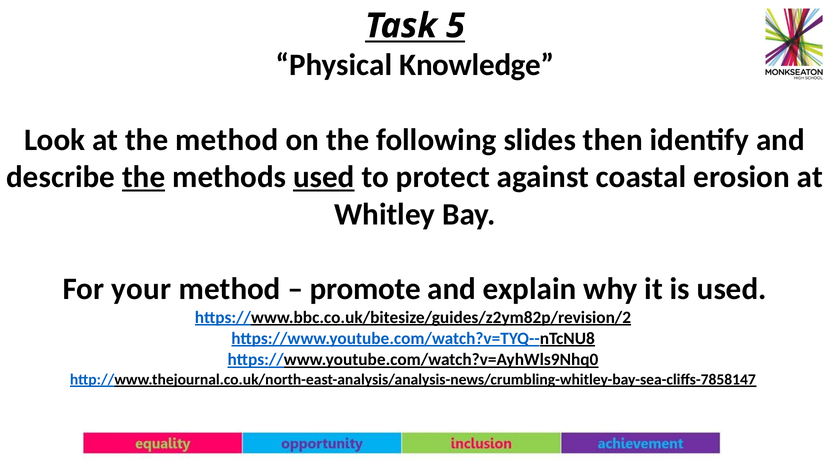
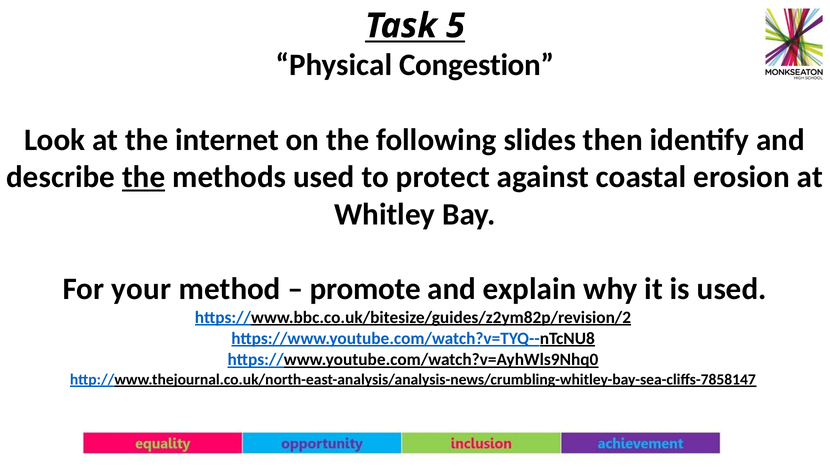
Knowledge: Knowledge -> Congestion (477, 65)
the method: method -> internet (227, 140)
used underline: present -> none (324, 177)
